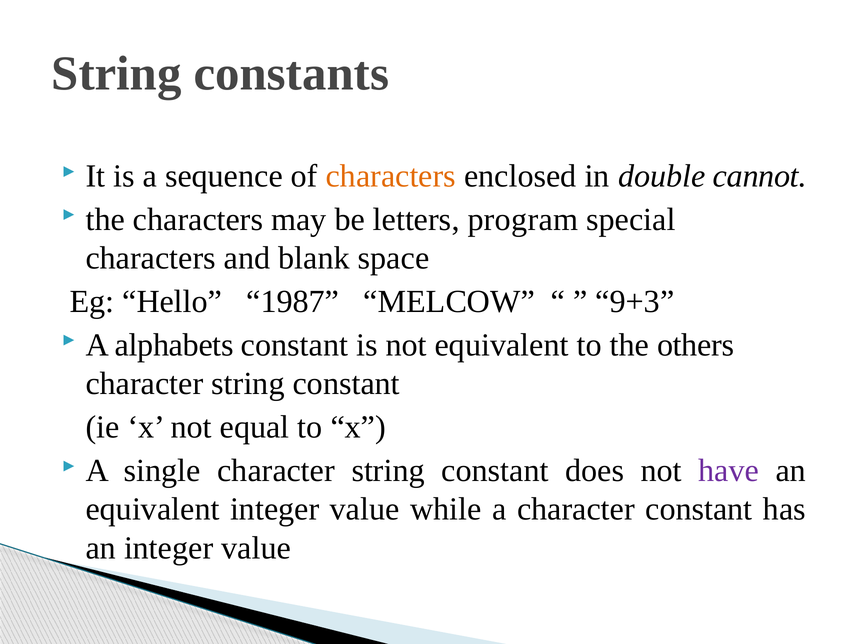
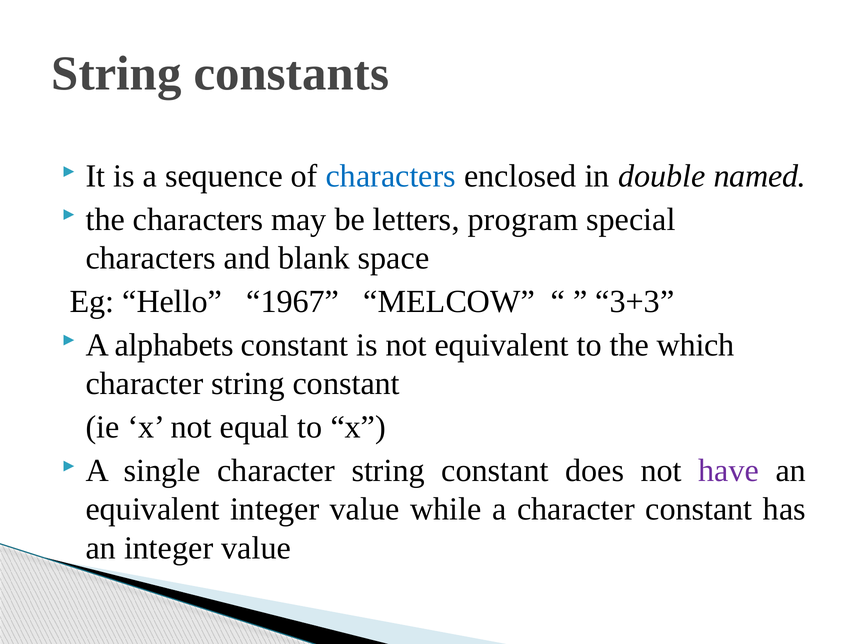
characters colour: orange -> blue (391, 176)
cannot: cannot -> named (760, 176)
1987: 1987 -> 1967 (293, 301)
9+3: 9+3 -> 3+3 (635, 301)
others: others -> which (696, 345)
